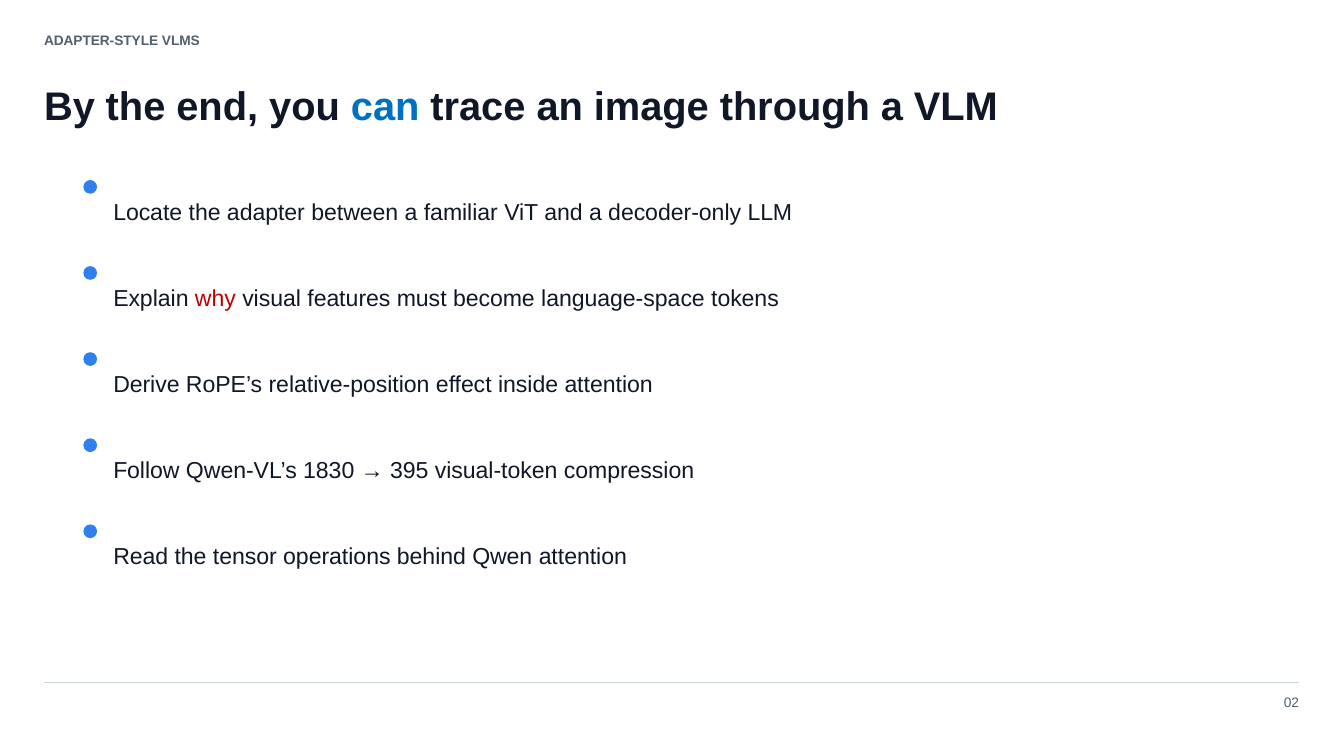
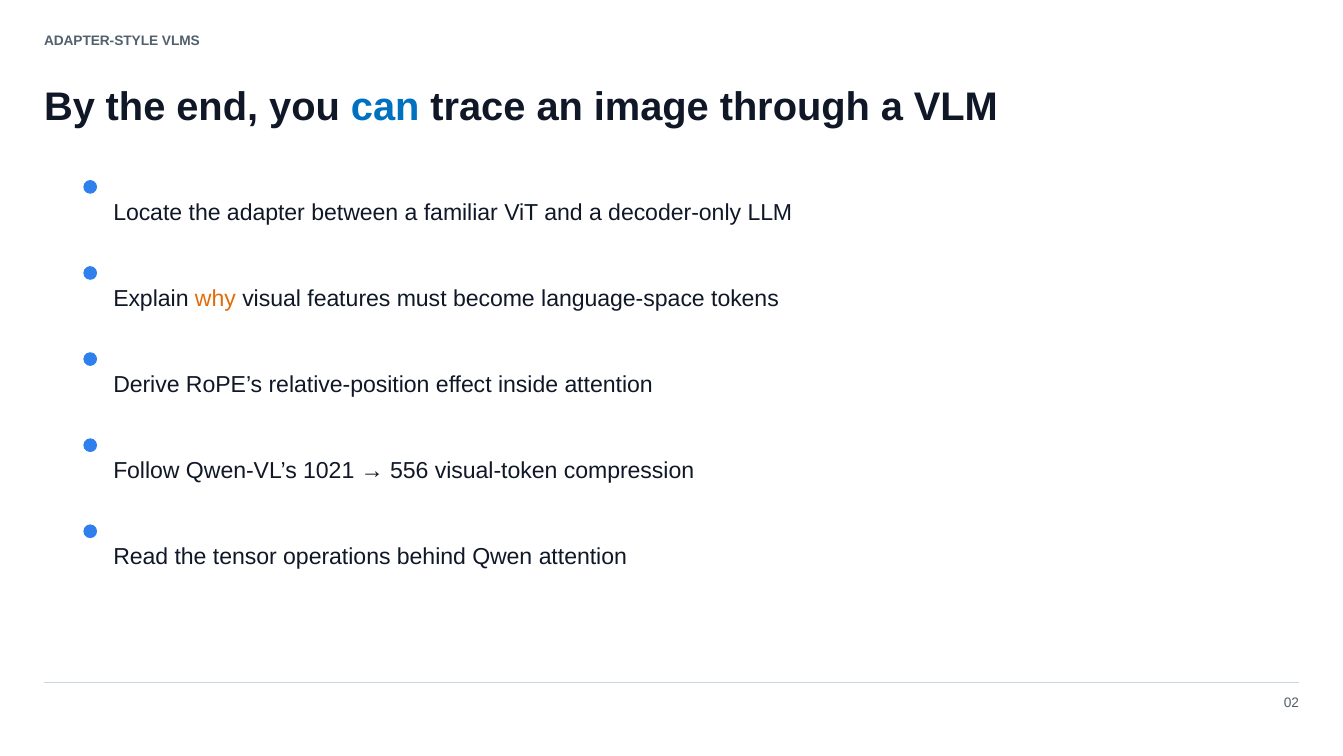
why colour: red -> orange (215, 298)
1830: 1830 -> 1021 (329, 471)
395: 395 -> 556 (409, 471)
